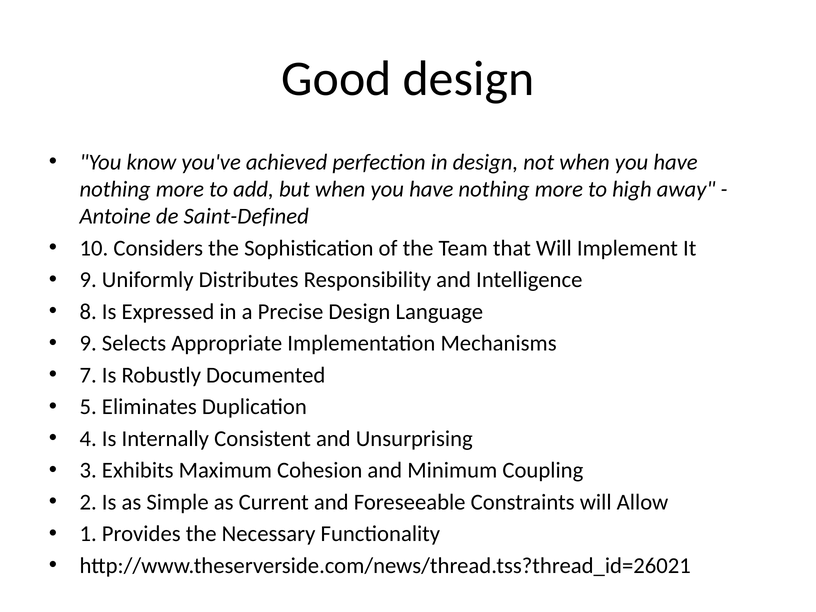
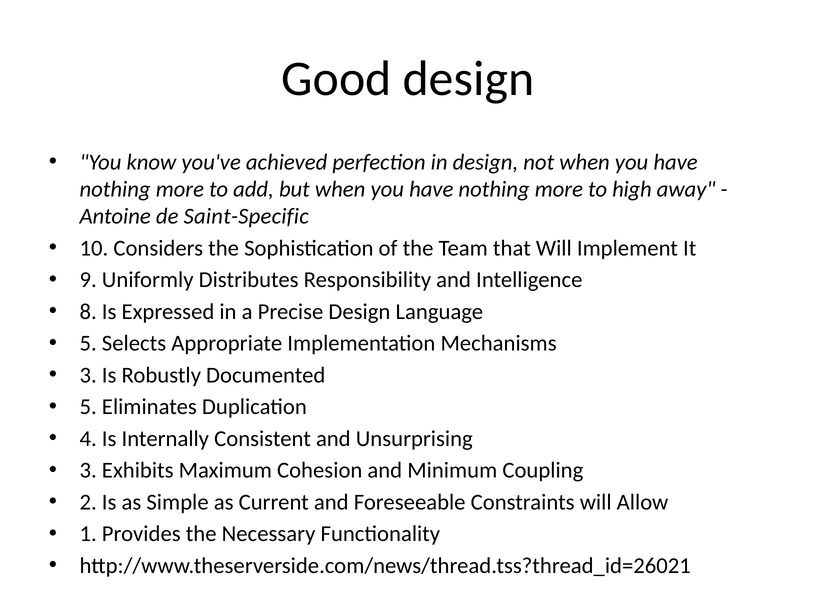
Saint-Defined: Saint-Defined -> Saint-Specific (246, 216)
9: 9 -> 5 (88, 343)
7: 7 -> 3 (88, 375)
